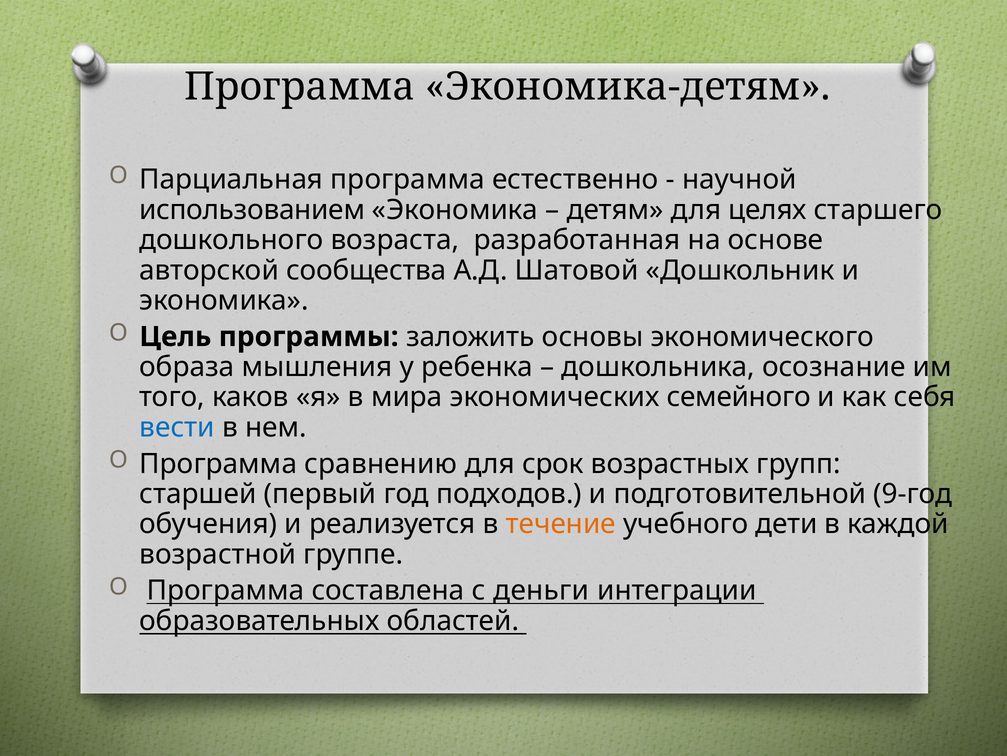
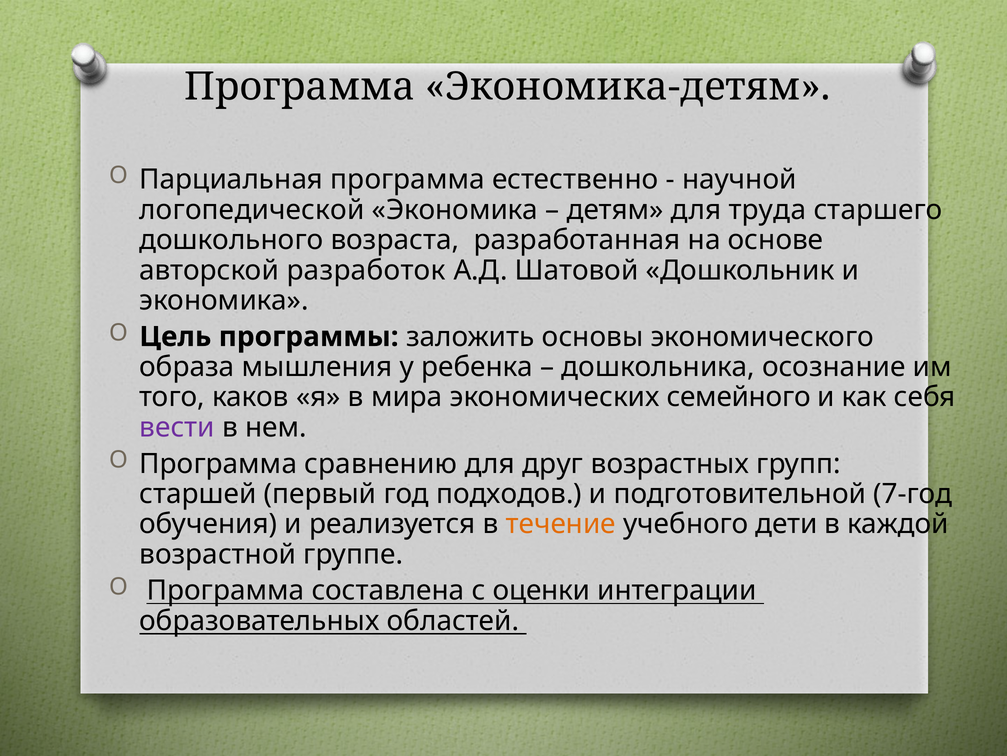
использованием: использованием -> логопедической (252, 210)
целях: целях -> труда (767, 210)
сообщества: сообщества -> разработок (366, 270)
вести colour: blue -> purple (177, 427)
срок: срок -> друг (553, 463)
9-год: 9-год -> 7-год (913, 494)
деньги: деньги -> оценки (542, 590)
